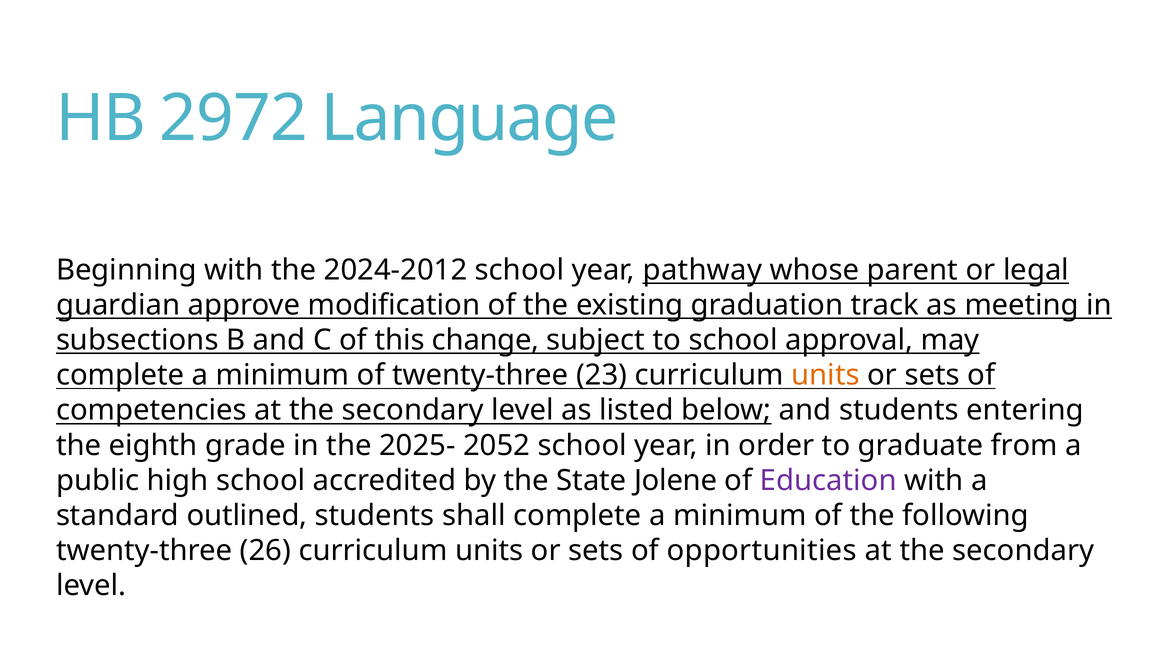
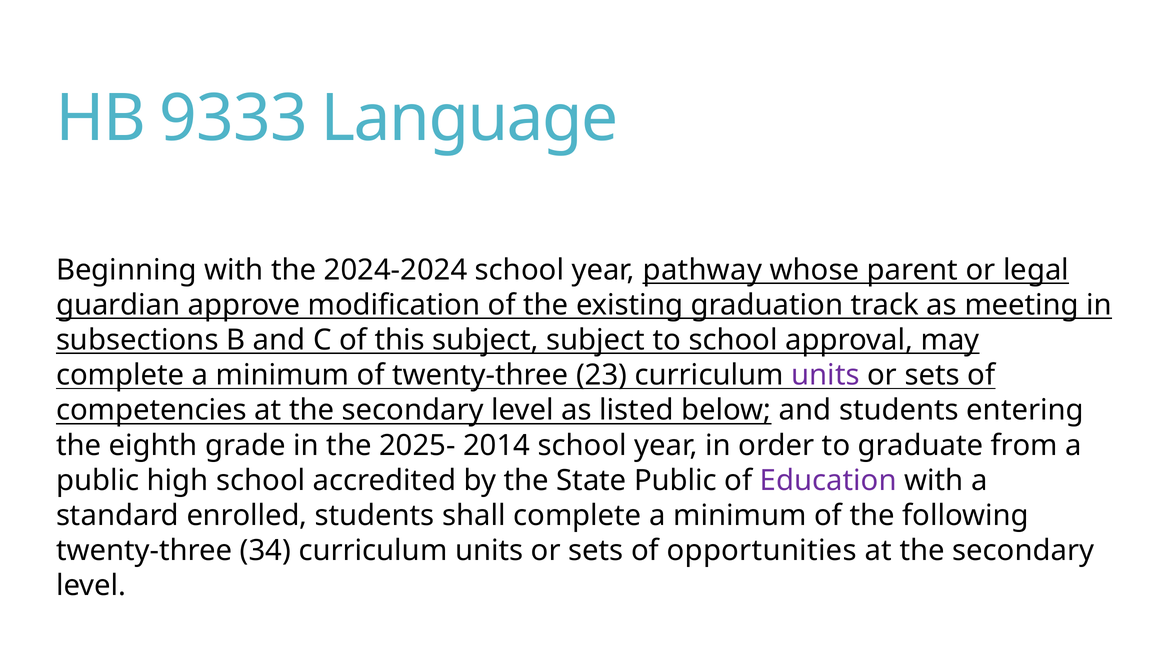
2972: 2972 -> 9333 (234, 118)
2024-2012: 2024-2012 -> 2024-2024 (396, 270)
this change: change -> subject (485, 340)
units colour: orange -> purple (825, 376)
2052: 2052 -> 2014 (497, 446)
State Jolene: Jolene -> Public (676, 481)
outlined: outlined -> enrolled (247, 516)
26: 26 -> 34 (265, 551)
